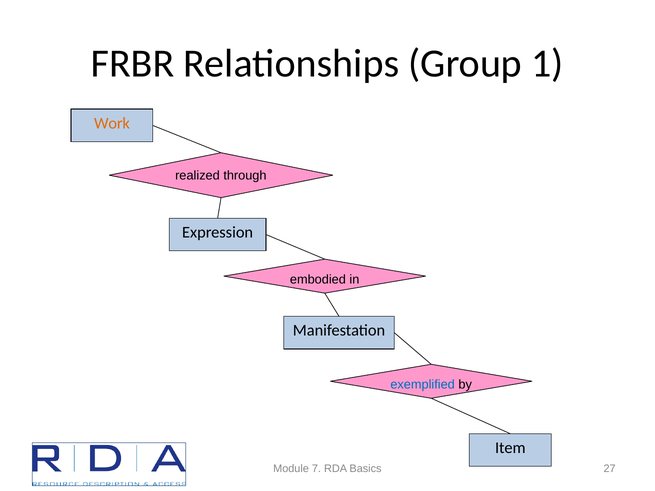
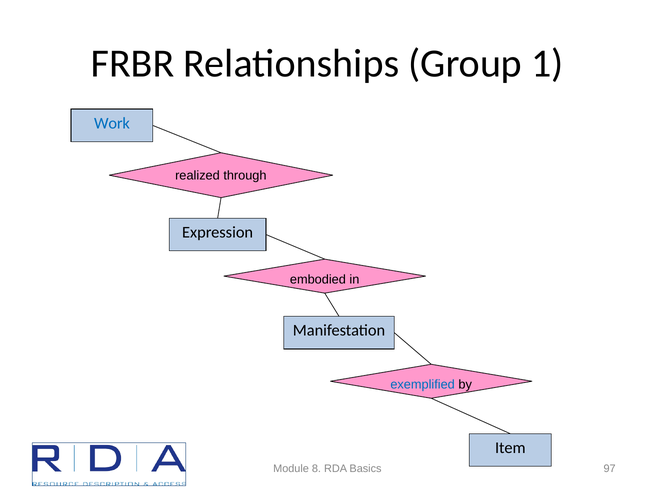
Work colour: orange -> blue (112, 123)
7: 7 -> 8 (316, 469)
27: 27 -> 97 (610, 469)
